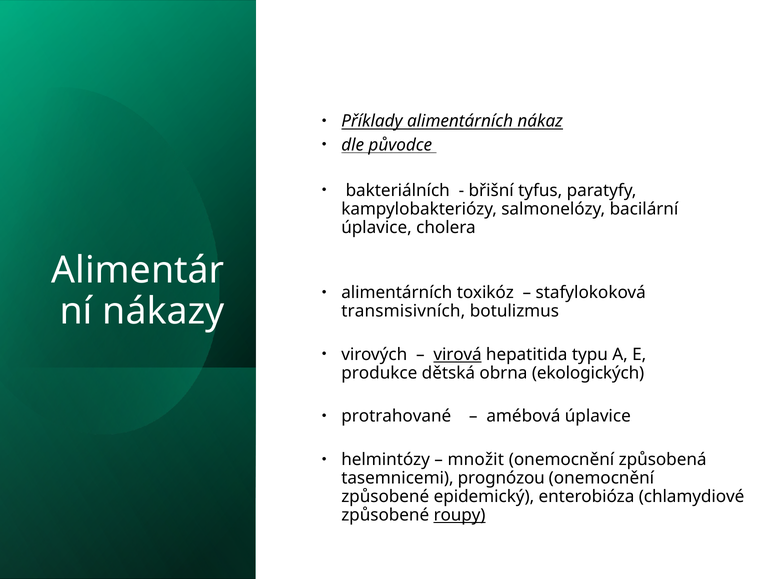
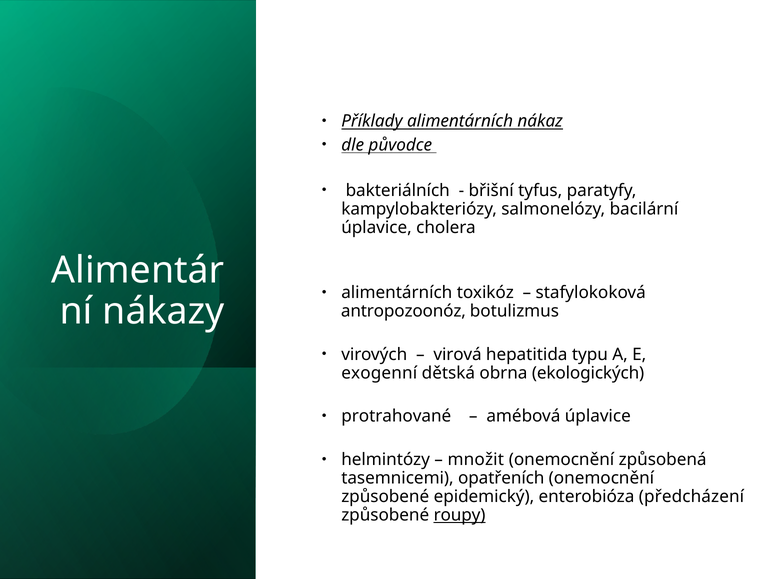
transmisivních: transmisivních -> antropozoonóz (403, 311)
virová underline: present -> none (458, 354)
produkce: produkce -> exogenní (379, 373)
prognózou: prognózou -> opatřeních (501, 478)
chlamydiové: chlamydiové -> předcházení (691, 497)
